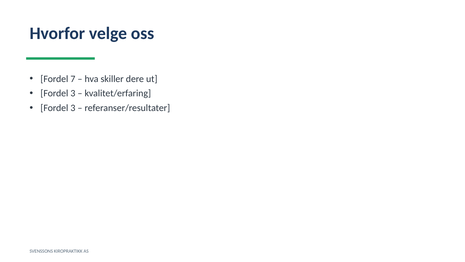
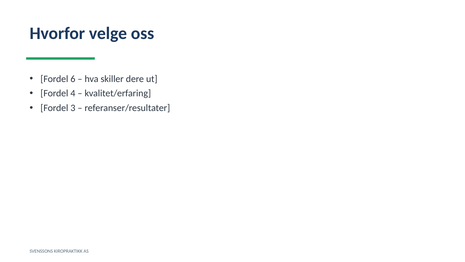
7: 7 -> 6 (73, 79)
3: 3 -> 4 (73, 93)
